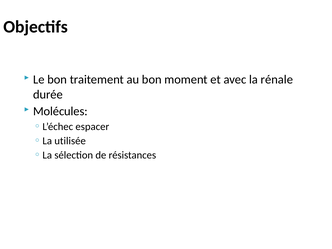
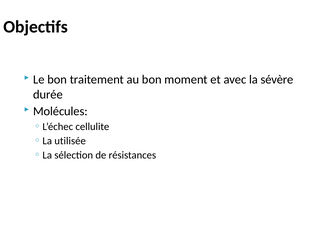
rénale: rénale -> sévère (277, 80)
espacer: espacer -> cellulite (92, 127)
